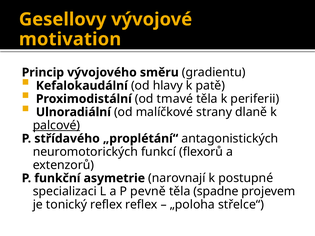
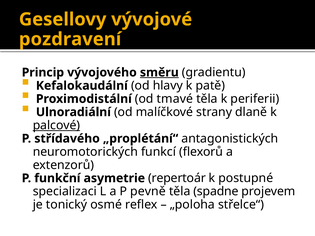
motivation: motivation -> pozdravení (70, 39)
směru underline: none -> present (159, 73)
narovnají: narovnají -> repertoár (177, 178)
tonický reflex: reflex -> osmé (106, 205)
